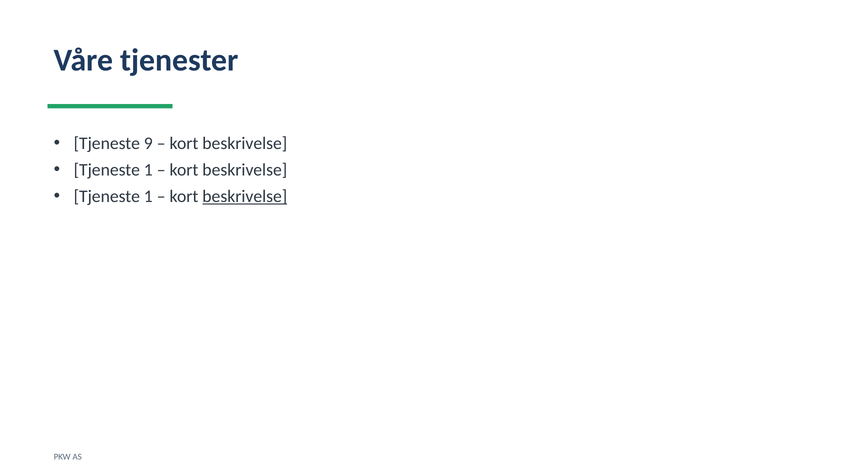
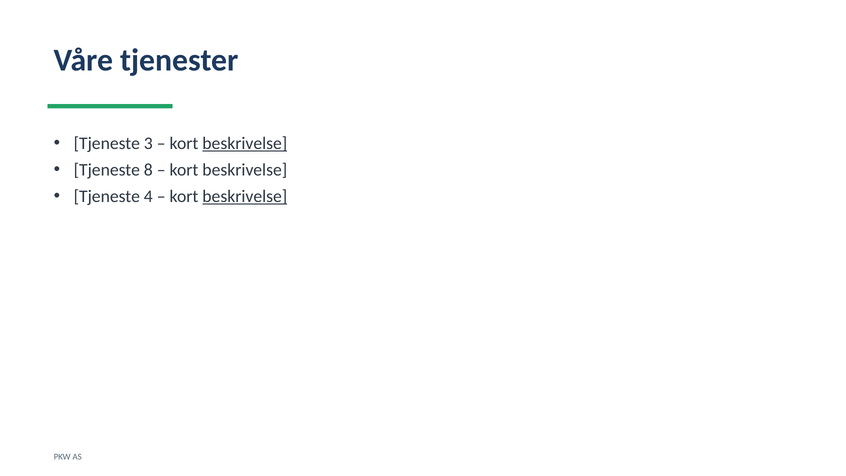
9: 9 -> 3 (148, 143)
beskrivelse underline: none -> present (245, 143)
1: 1 -> 8 (148, 170)
1: 1 -> 4 (148, 196)
